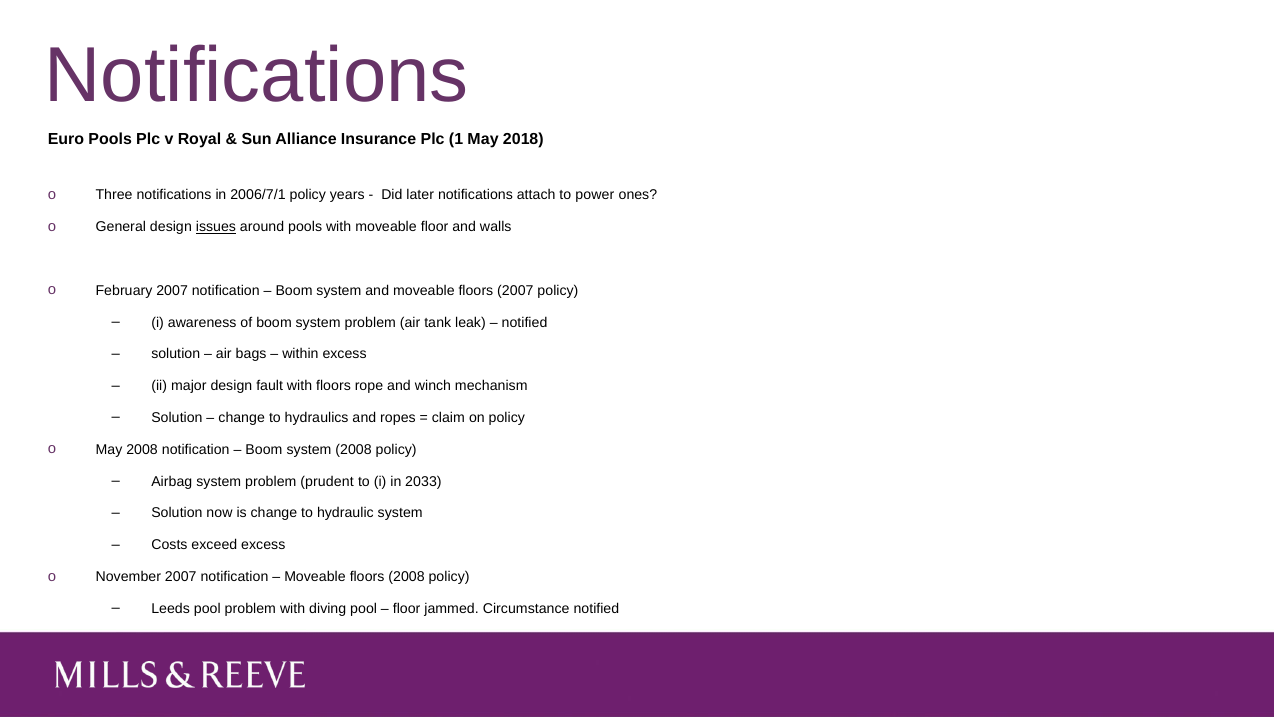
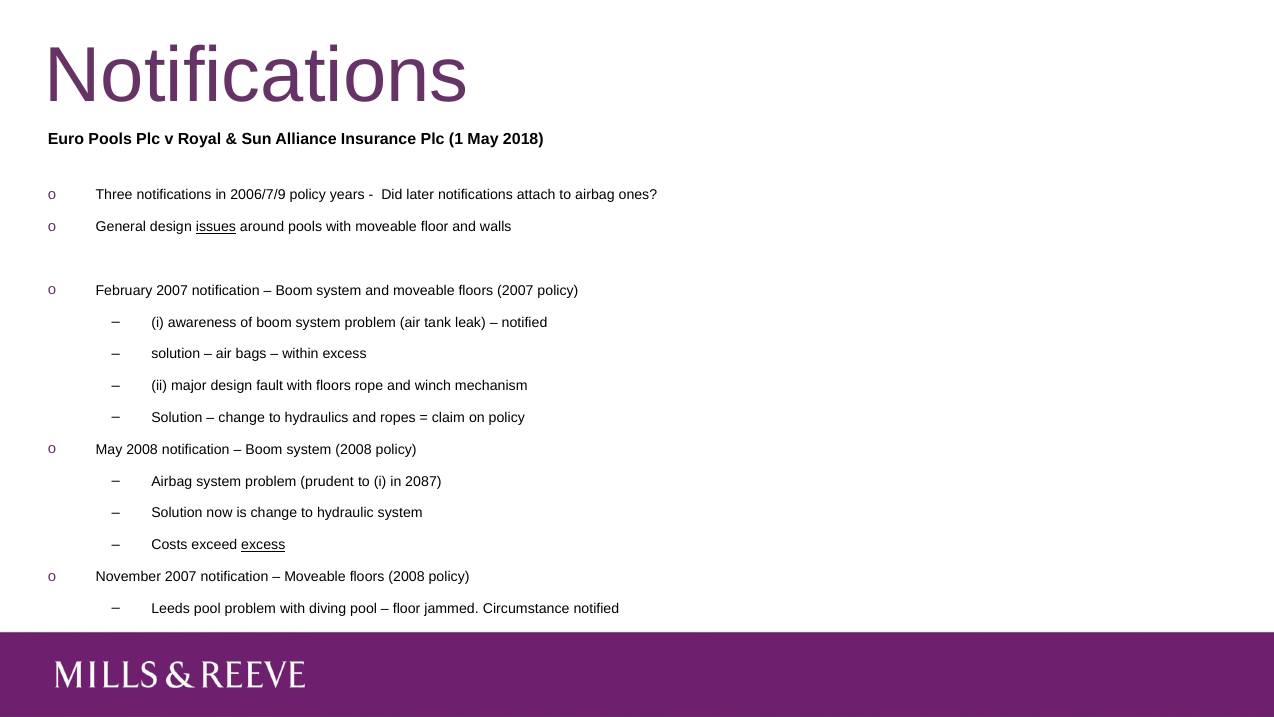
2006/7/1: 2006/7/1 -> 2006/7/9 (258, 195)
to power: power -> airbag (595, 195)
2033: 2033 -> 2087 (423, 481)
excess underline: none -> present (263, 545)
